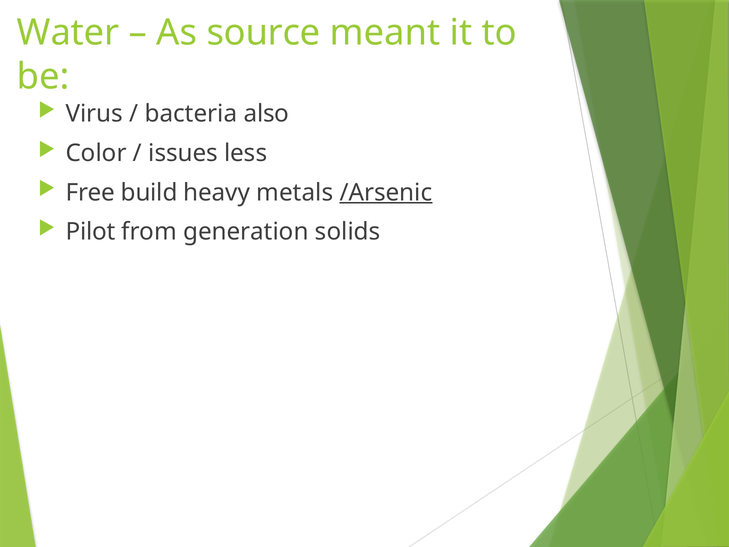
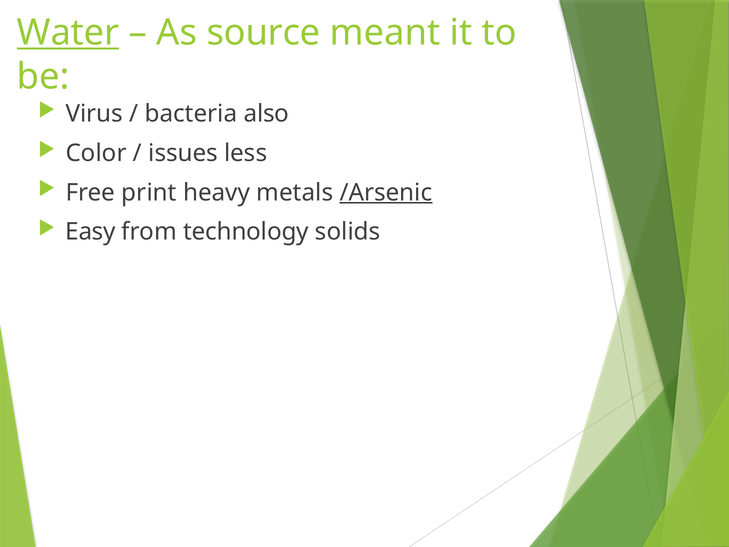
Water underline: none -> present (68, 33)
build: build -> print (149, 192)
Pilot: Pilot -> Easy (90, 232)
generation: generation -> technology (246, 232)
